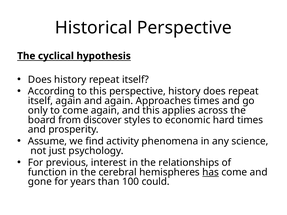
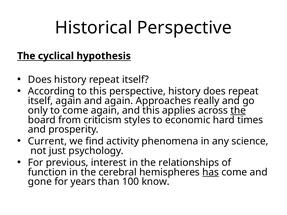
Approaches times: times -> really (207, 101)
the underline: none -> present (238, 111)
discover: discover -> criticism (103, 120)
Assume: Assume -> Current (47, 141)
could: could -> know (156, 182)
